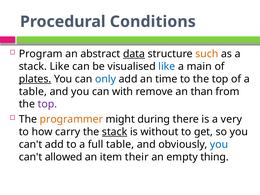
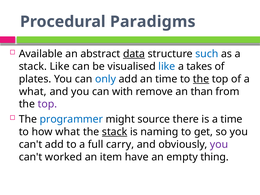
Conditions: Conditions -> Paradigms (153, 22)
Program: Program -> Available (41, 54)
such colour: orange -> blue (207, 54)
main: main -> takes (199, 66)
plates underline: present -> none (35, 79)
the underline: none -> present (201, 79)
table: table -> what (33, 92)
programmer colour: orange -> blue (71, 119)
during: during -> source (154, 119)
a very: very -> time (232, 119)
how carry: carry -> what (68, 132)
without: without -> naming (159, 132)
full table: table -> carry (120, 144)
you colour: blue -> purple (219, 144)
allowed: allowed -> worked (64, 157)
their: their -> have (137, 157)
